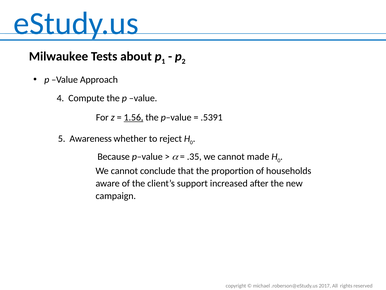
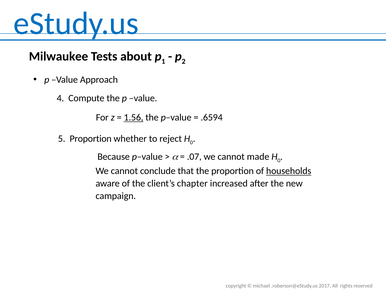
.5391: .5391 -> .6594 (212, 117)
5 Awareness: Awareness -> Proportion (91, 138)
.35: .35 -> .07 (194, 156)
households underline: none -> present (289, 171)
support: support -> chapter (192, 183)
